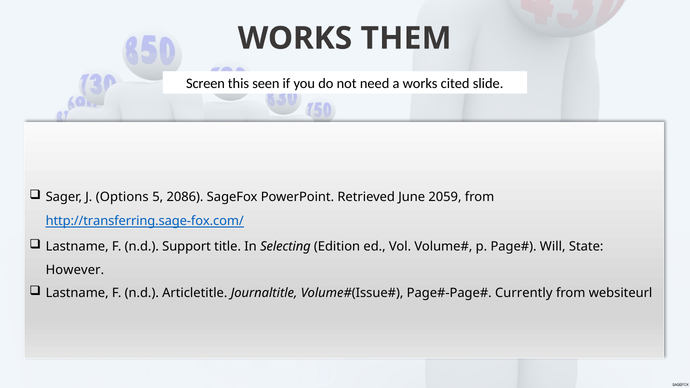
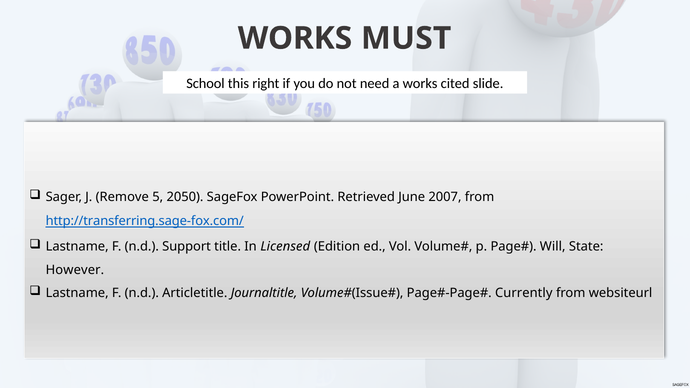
THEM: THEM -> MUST (406, 38)
Screen: Screen -> School (205, 83)
seen: seen -> right (266, 83)
Options: Options -> Remove (122, 197)
2086: 2086 -> 2050 (185, 197)
2059: 2059 -> 2007 (445, 197)
Selecting: Selecting -> Licensed (285, 247)
